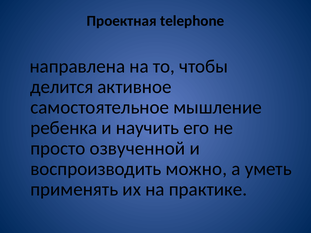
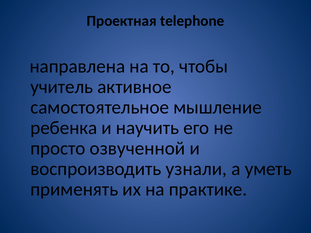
делится: делится -> учитель (62, 87)
можно: можно -> узнали (196, 169)
